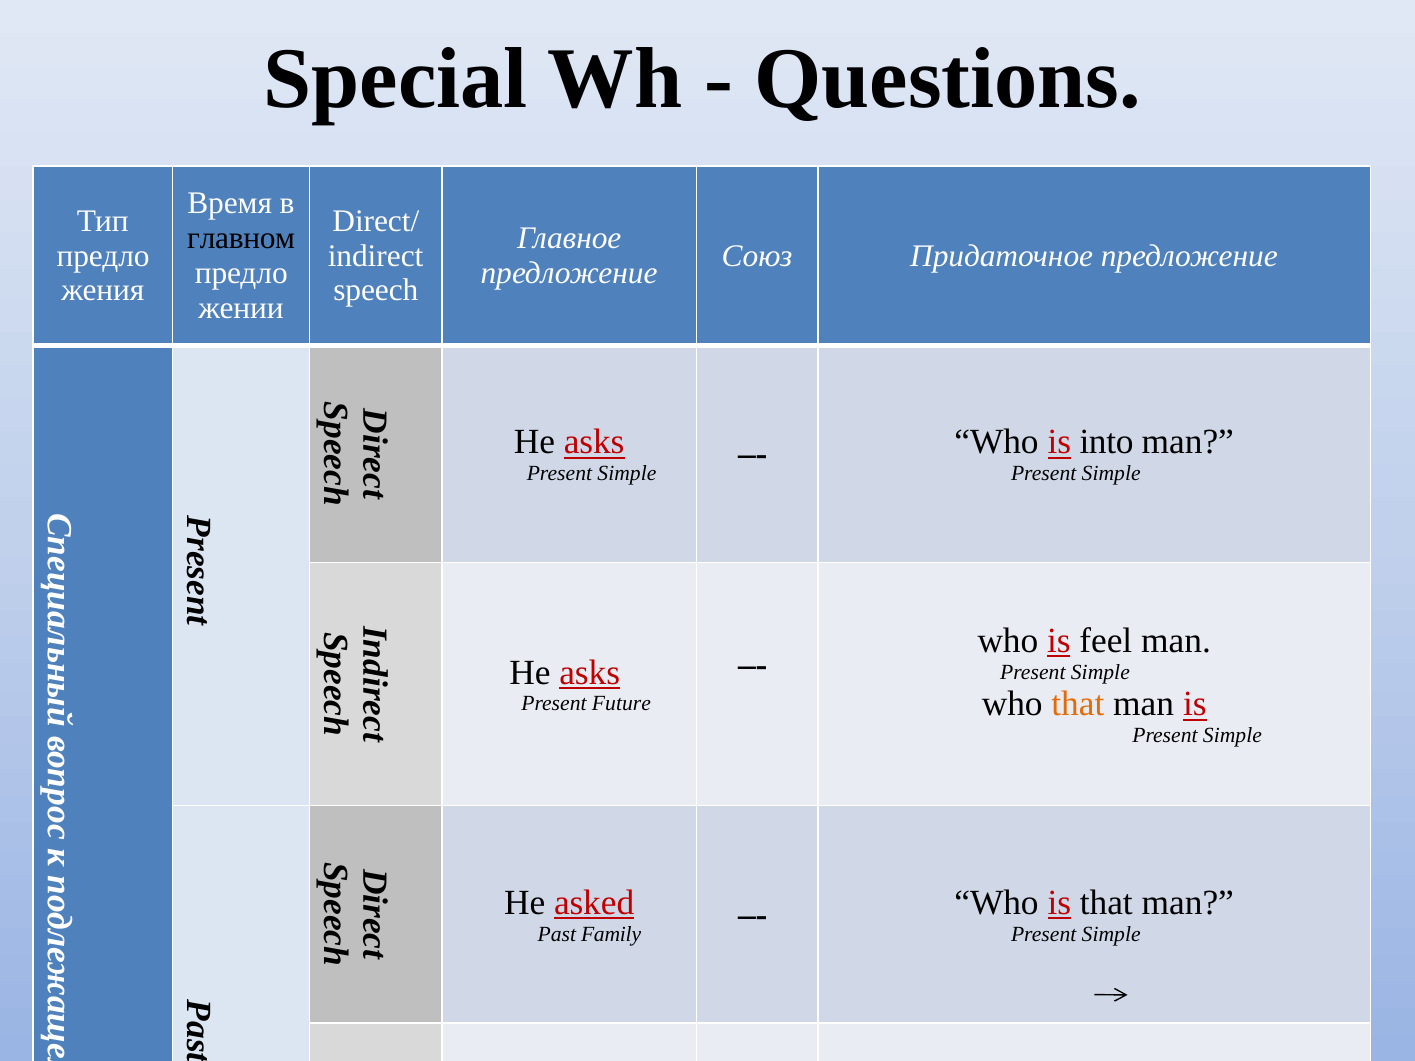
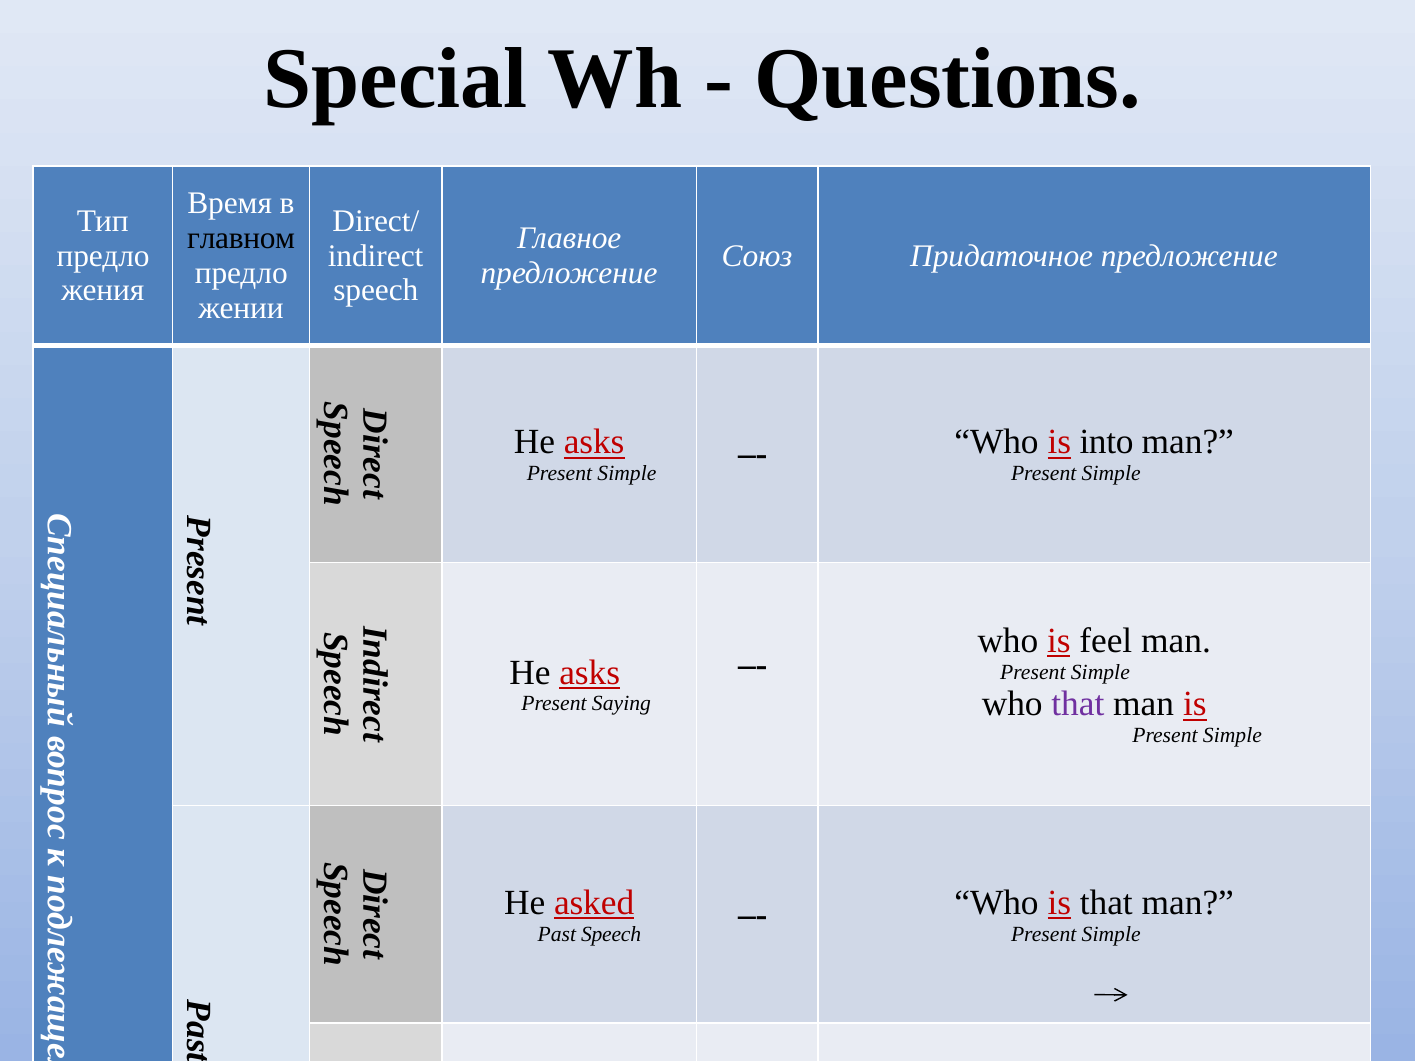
that colour: orange -> purple (1078, 704)
Future: Future -> Saying (621, 704)
Past Family: Family -> Speech (611, 934)
